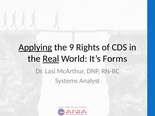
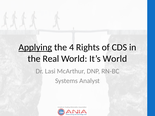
9: 9 -> 4 (72, 47)
Real underline: present -> none (51, 59)
It’s Forms: Forms -> World (115, 59)
